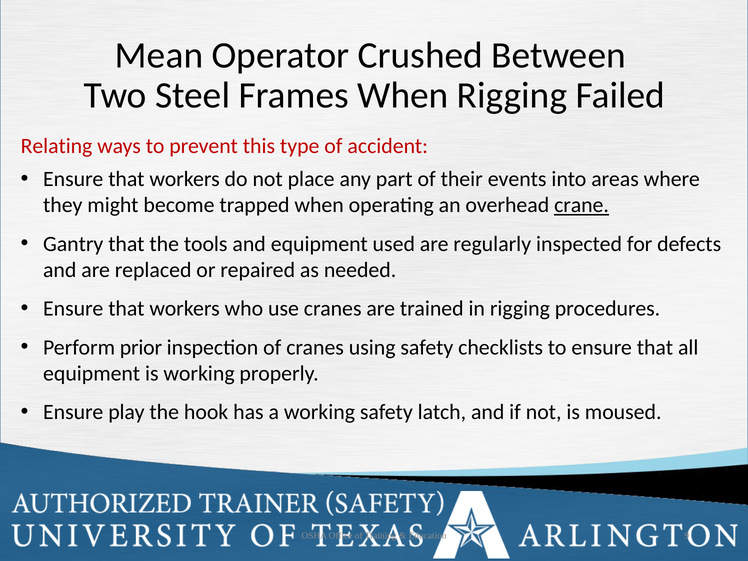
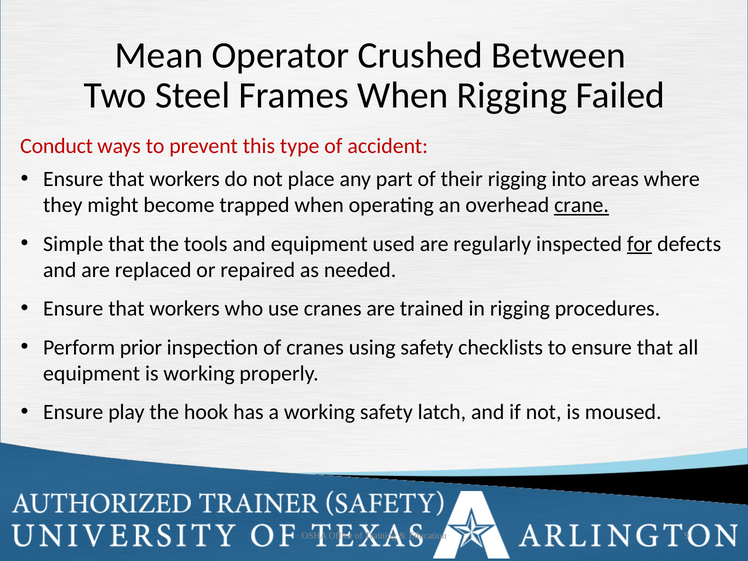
Relating: Relating -> Conduct (57, 146)
their events: events -> rigging (517, 179)
Gantry: Gantry -> Simple (73, 244)
for underline: none -> present (640, 244)
